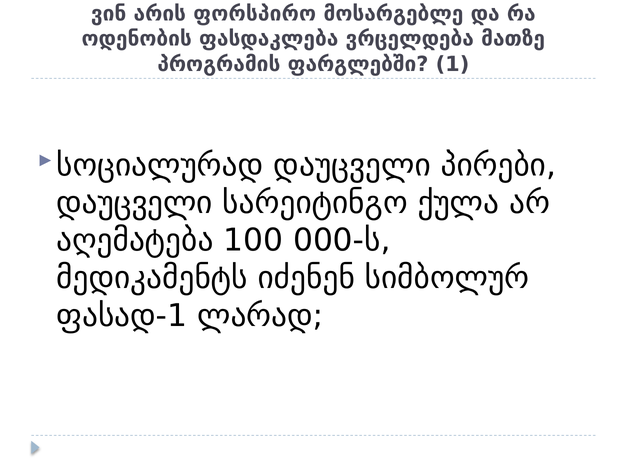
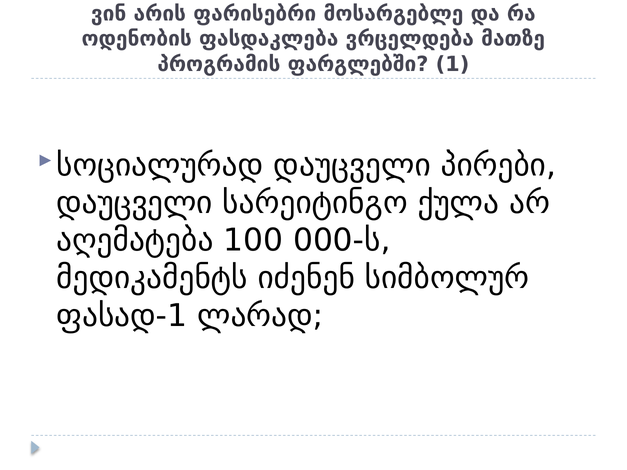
ფორსპირო: ფორსპირო -> ფარისებრი (255, 14)
